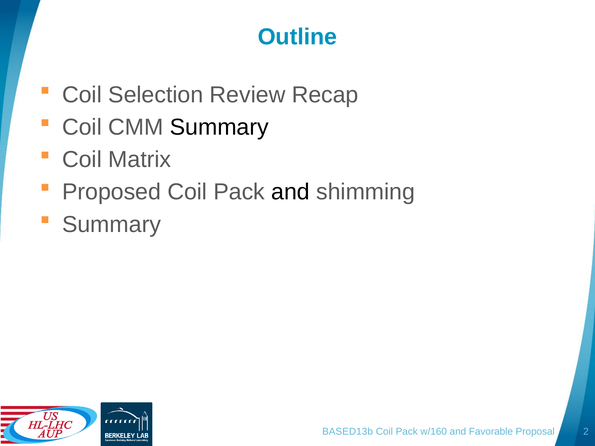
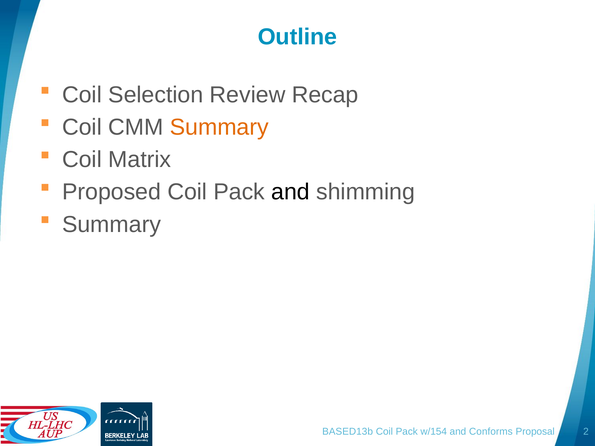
Summary colour: black -> orange (219, 127)
w/160: w/160 -> w/154 (434, 432)
Favorable: Favorable -> Conforms (491, 432)
